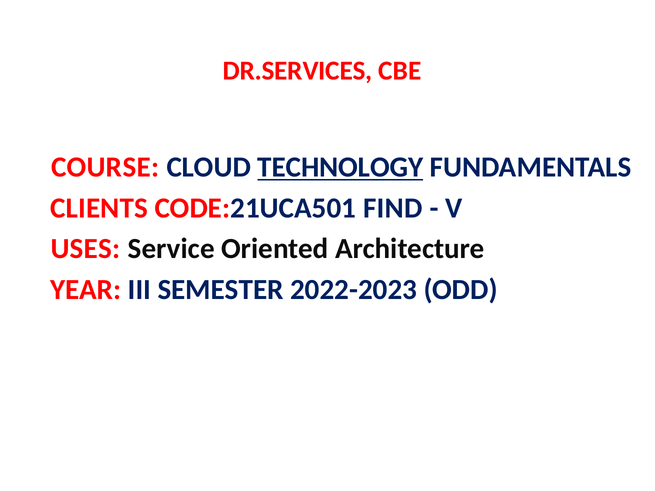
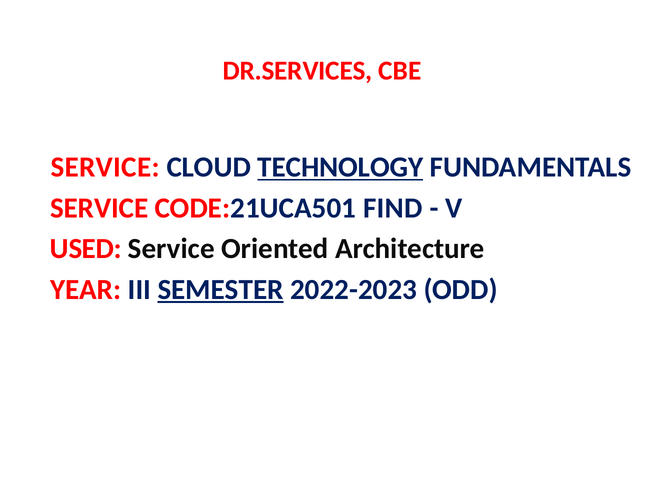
COURSE: COURSE -> SERVICE (105, 167)
CLIENTS: CLIENTS -> SERVICE (99, 208)
USES: USES -> USED (86, 249)
SEMESTER underline: none -> present (221, 290)
